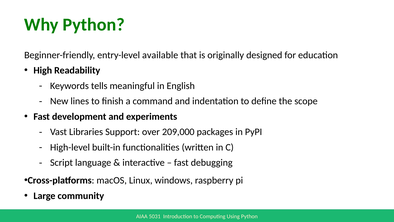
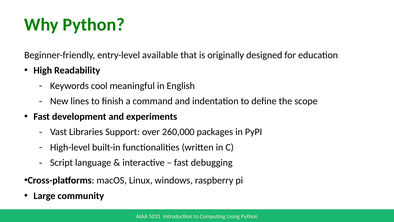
tells: tells -> cool (99, 86)
209,000: 209,000 -> 260,000 (178, 132)
